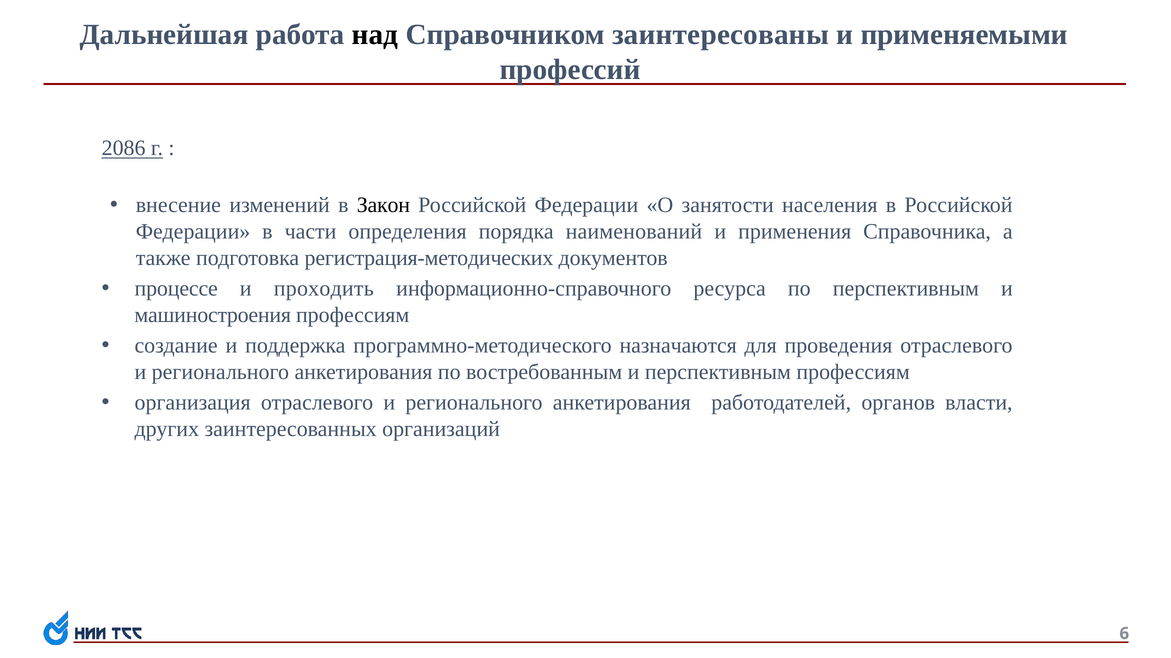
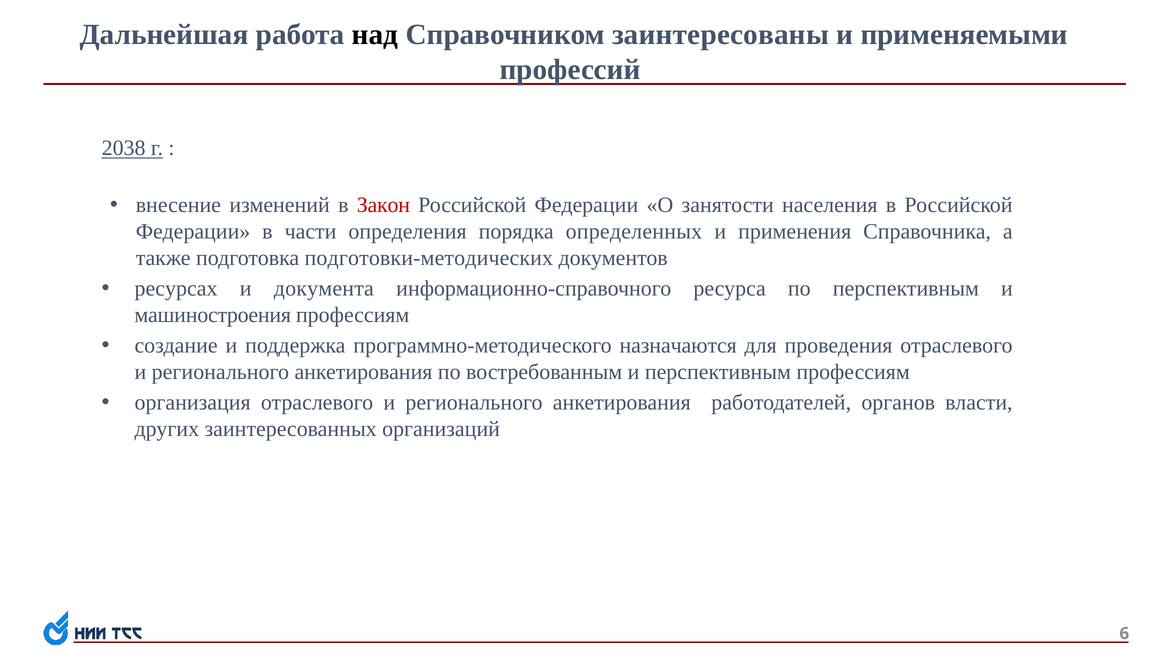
2086: 2086 -> 2038 (124, 148)
Закон colour: black -> red (383, 205)
наименований: наименований -> определенных (634, 232)
регистрация-методических: регистрация-методических -> подготовки-методических (429, 258)
процессе: процессе -> ресурсах (176, 289)
проходить: проходить -> документа (324, 289)
